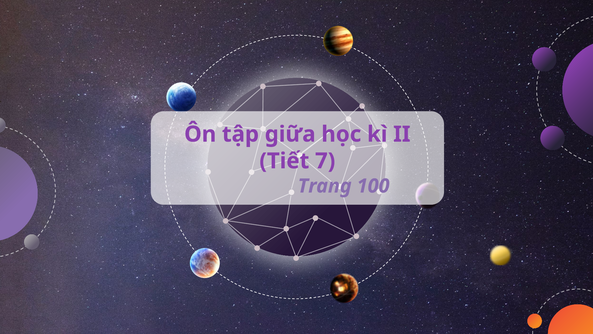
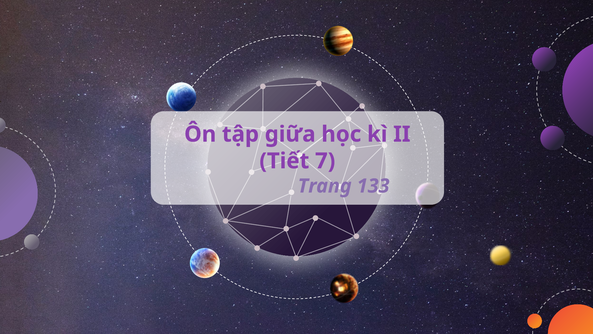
100: 100 -> 133 (373, 186)
